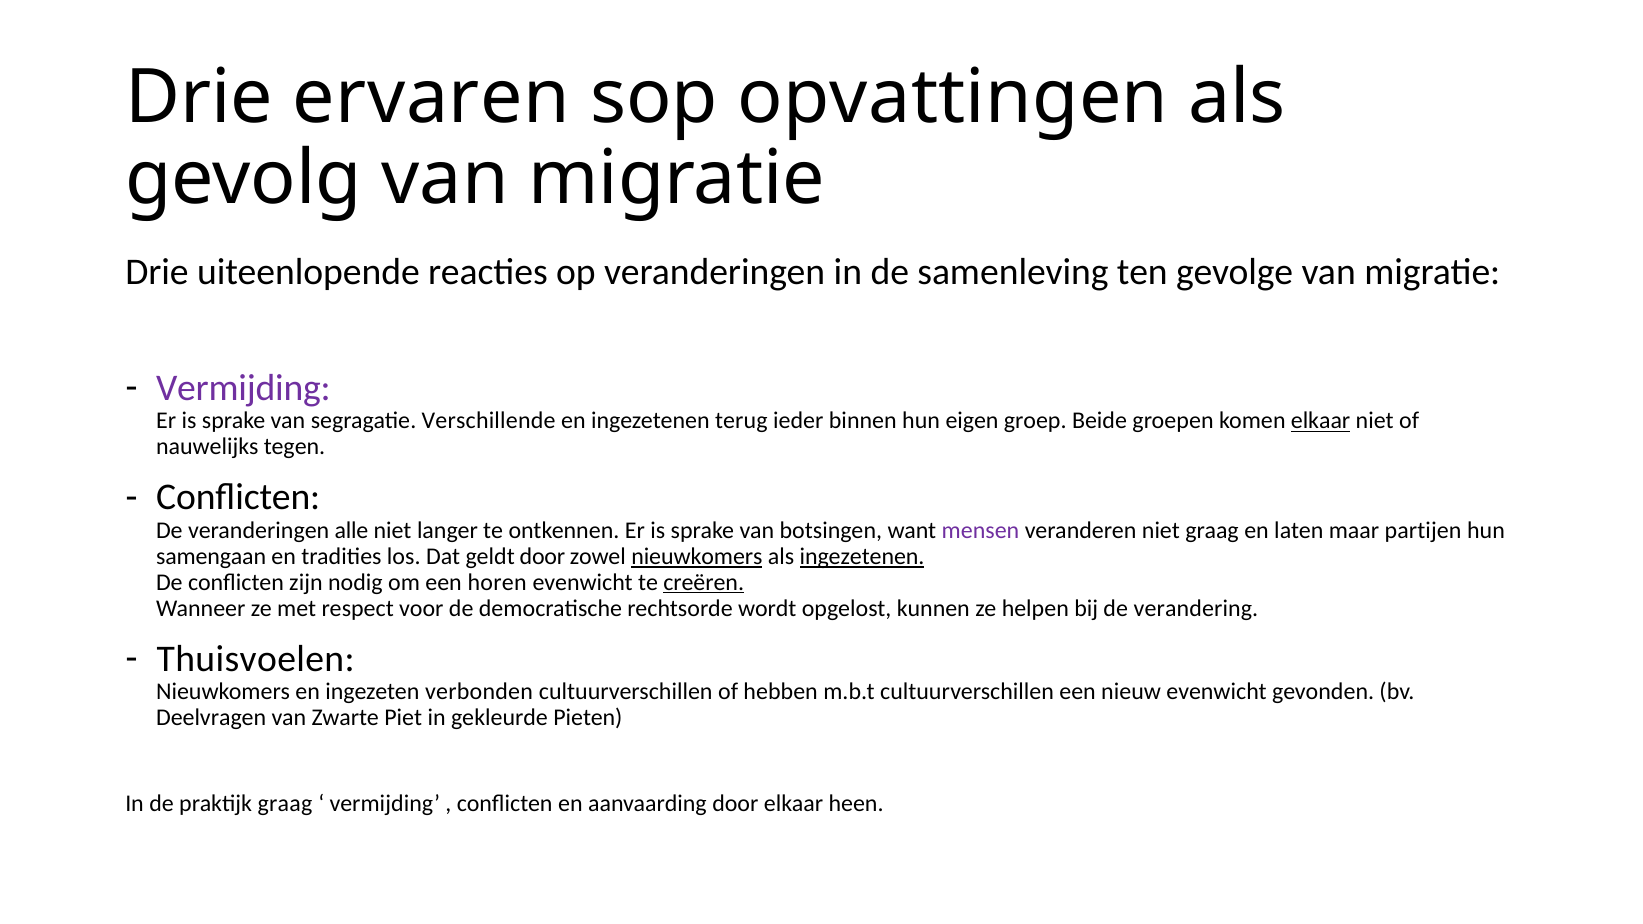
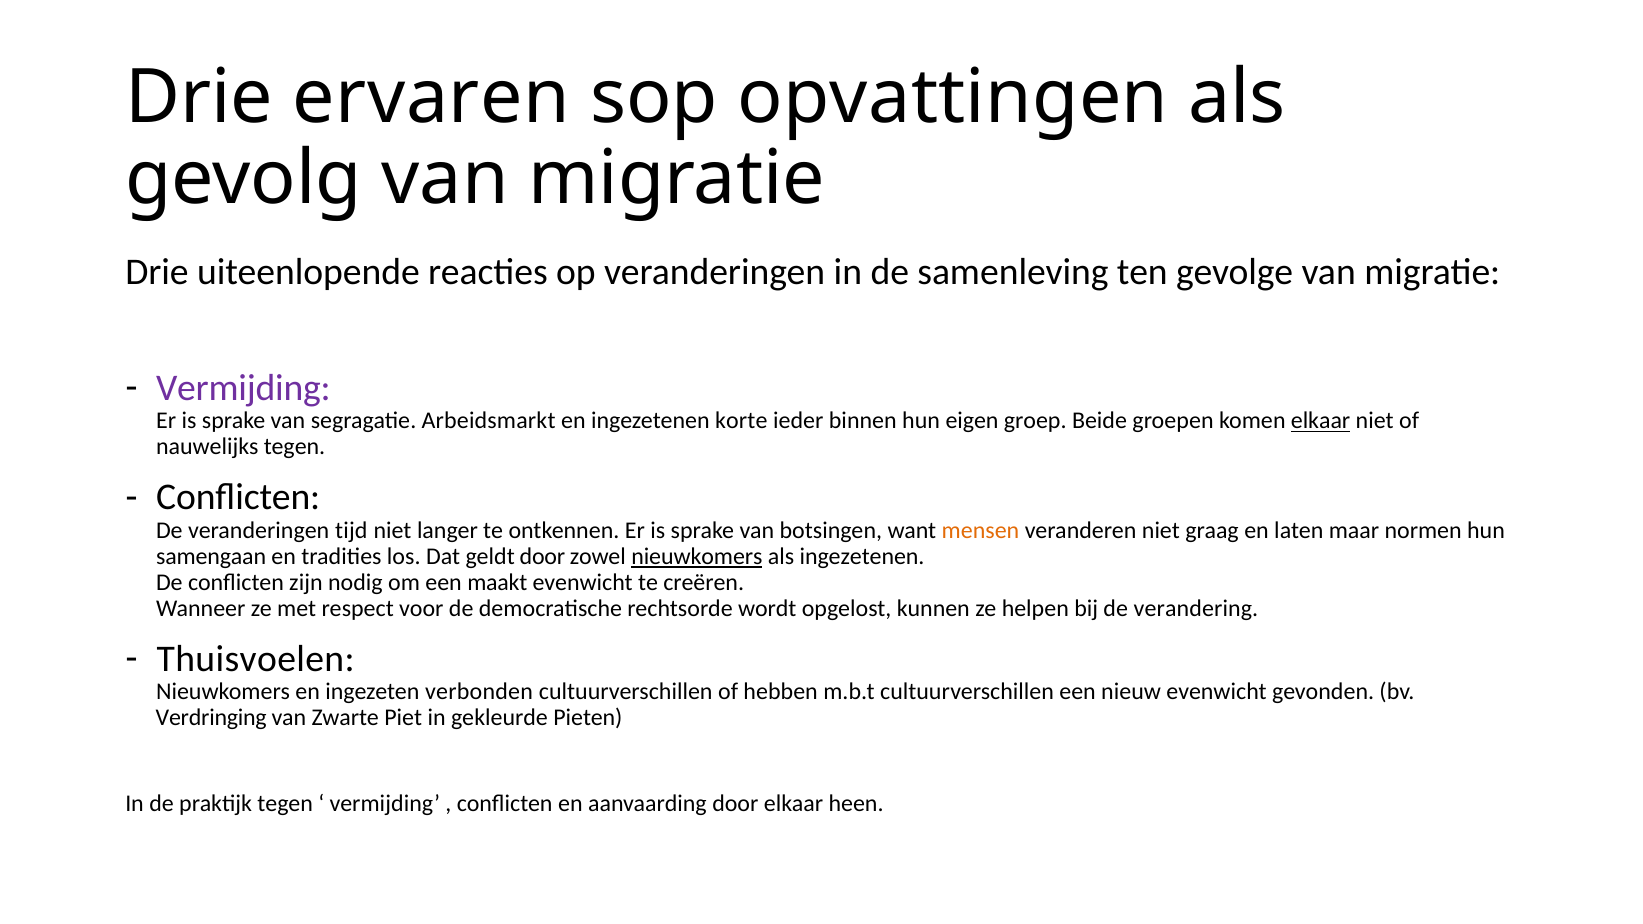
Verschillende: Verschillende -> Arbeidsmarkt (489, 421)
terug: terug -> korte (741, 421)
alle: alle -> tijd (351, 531)
mensen colour: purple -> orange (981, 531)
partijen: partijen -> normen (1423, 531)
ingezetenen underline: present -> none (862, 557)
horen: horen -> maakt (497, 583)
creëren underline: present -> none (704, 583)
Deelvragen: Deelvragen -> Verdringing (211, 718)
praktijk graag: graag -> tegen (285, 804)
